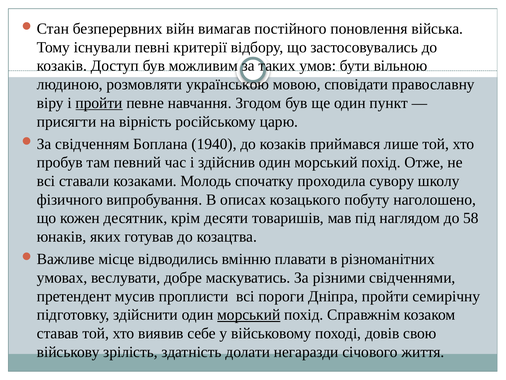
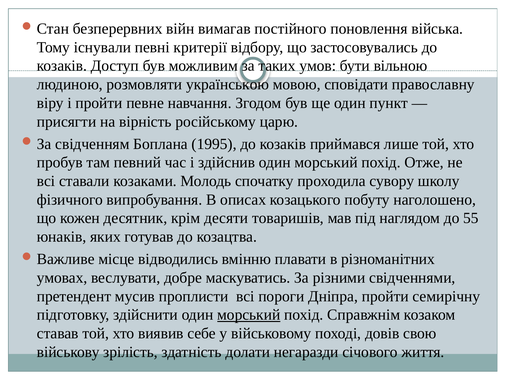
пройти underline: present -> none (99, 103)
1940: 1940 -> 1995 (214, 144)
58: 58 -> 55 (471, 218)
